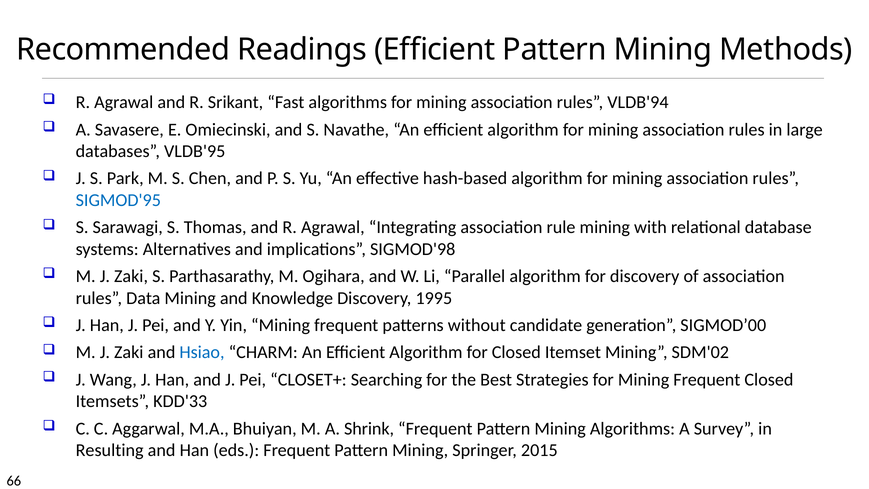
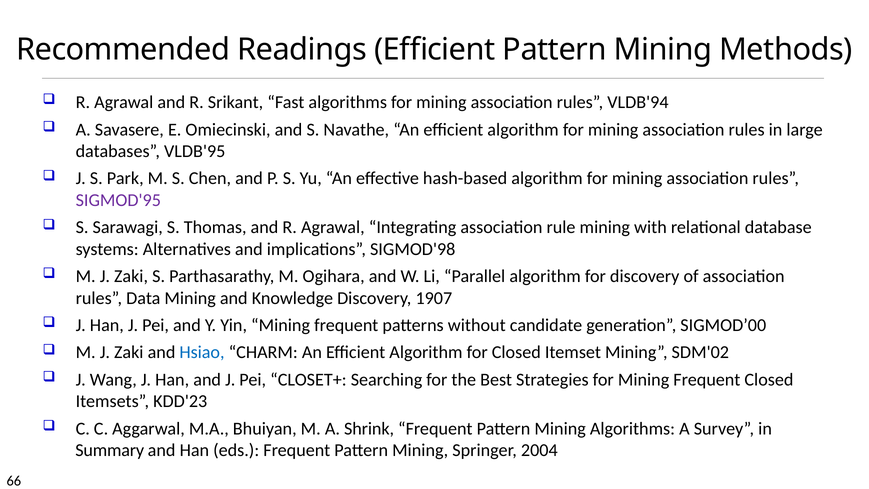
SIGMOD'95 colour: blue -> purple (118, 200)
1995: 1995 -> 1907 (434, 298)
KDD'33: KDD'33 -> KDD'23 (180, 401)
Resulting: Resulting -> Summary (110, 450)
2015: 2015 -> 2004 (539, 450)
